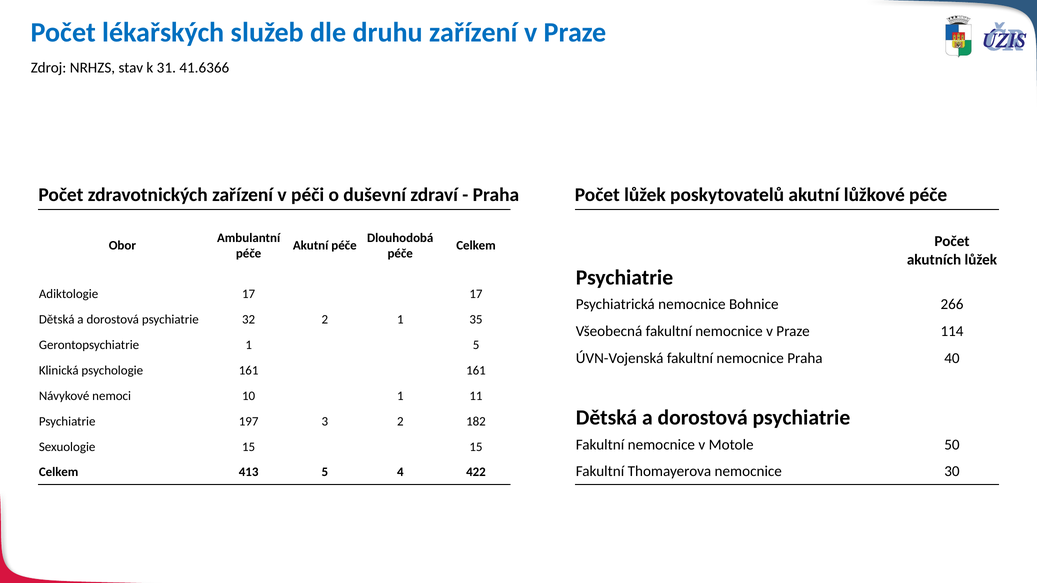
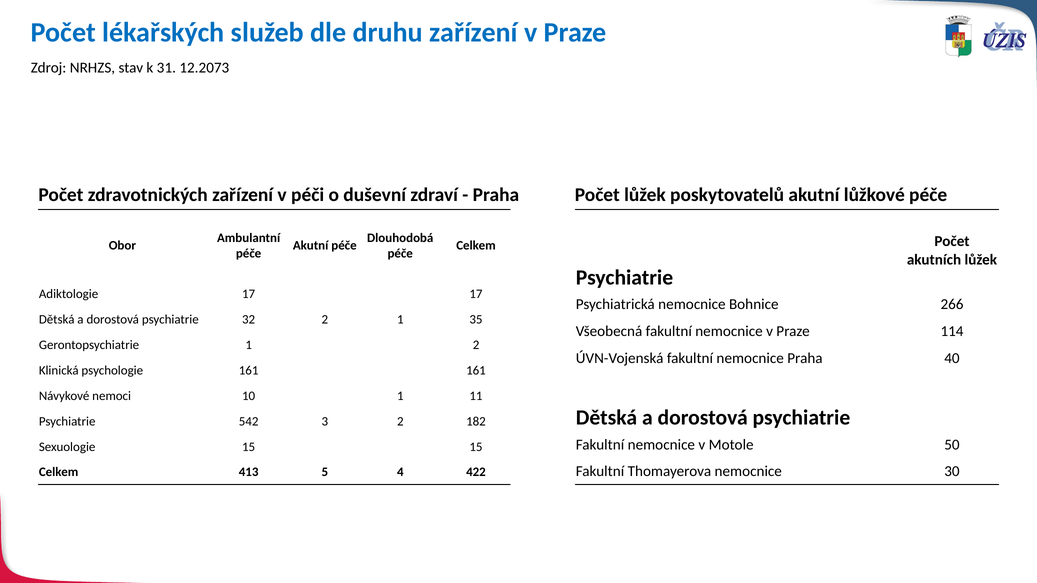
41.6366: 41.6366 -> 12.2073 (204, 68)
1 5: 5 -> 2 (476, 345)
197: 197 -> 542 (249, 421)
